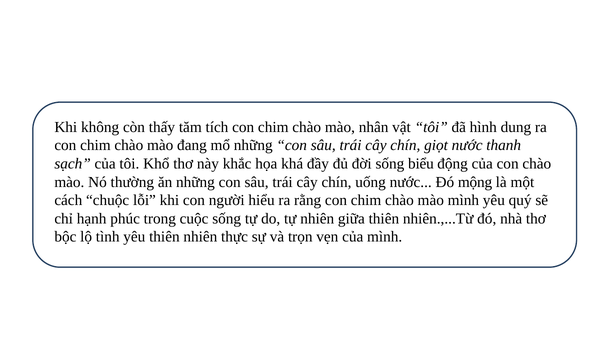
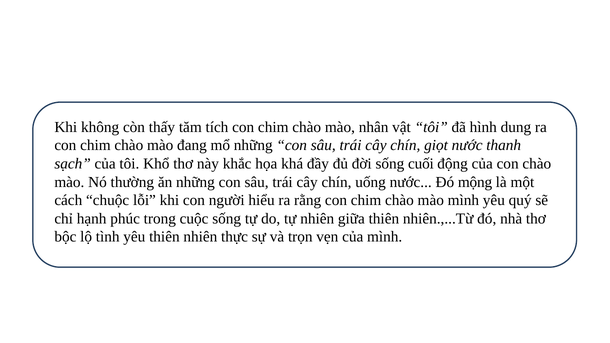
biểu: biểu -> cuối (421, 164)
